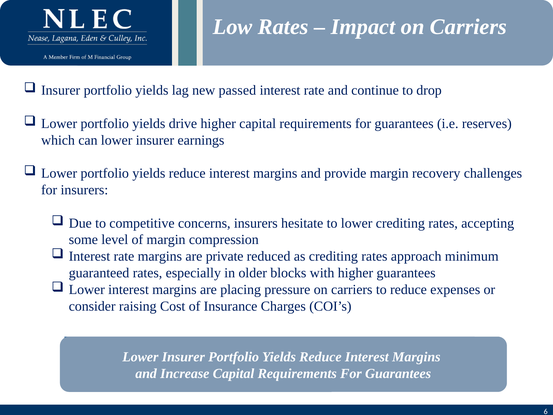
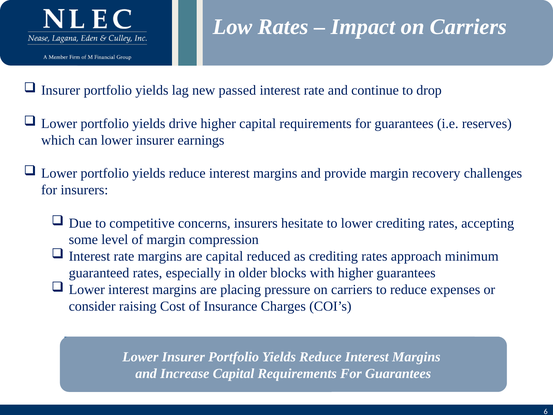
are private: private -> capital (224, 256)
